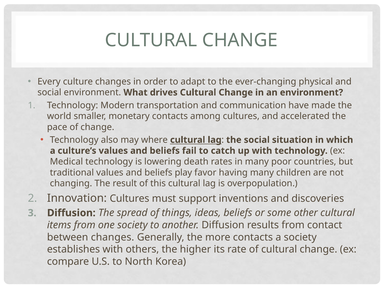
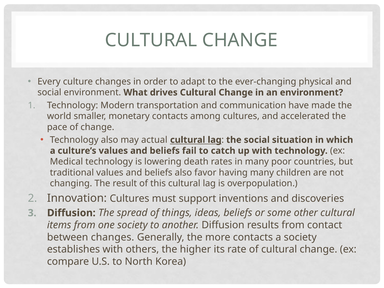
where: where -> actual (154, 140)
beliefs play: play -> also (183, 173)
